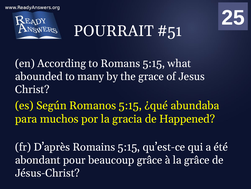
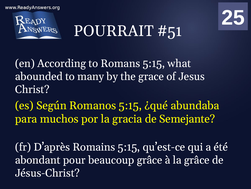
Happened: Happened -> Semejante (187, 119)
